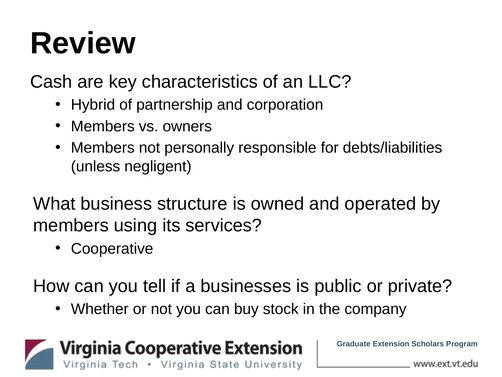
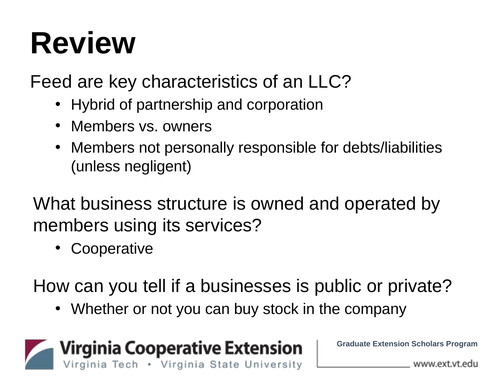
Cash: Cash -> Feed (51, 82)
